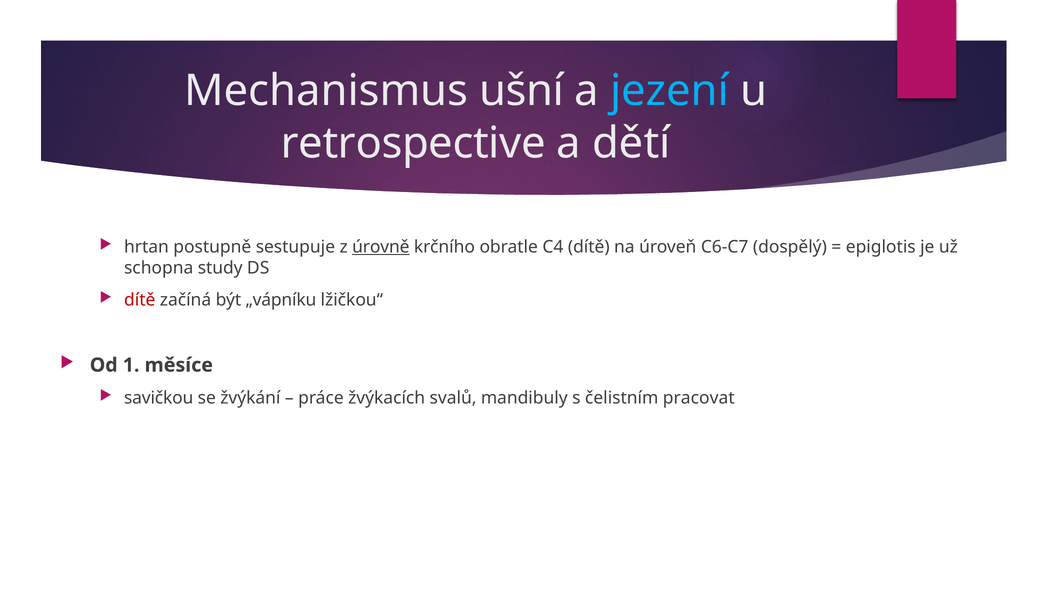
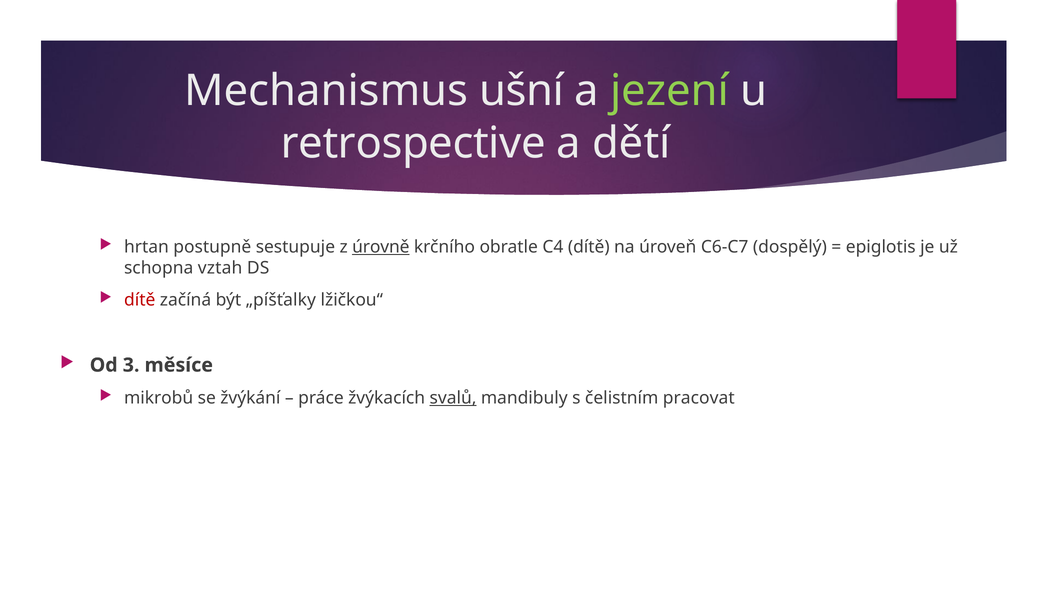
jezení colour: light blue -> light green (670, 91)
study: study -> vztah (220, 268)
„vápníku: „vápníku -> „píšťalky (281, 300)
1: 1 -> 3 (131, 365)
savičkou: savičkou -> mikrobů (159, 398)
svalů underline: none -> present (453, 398)
